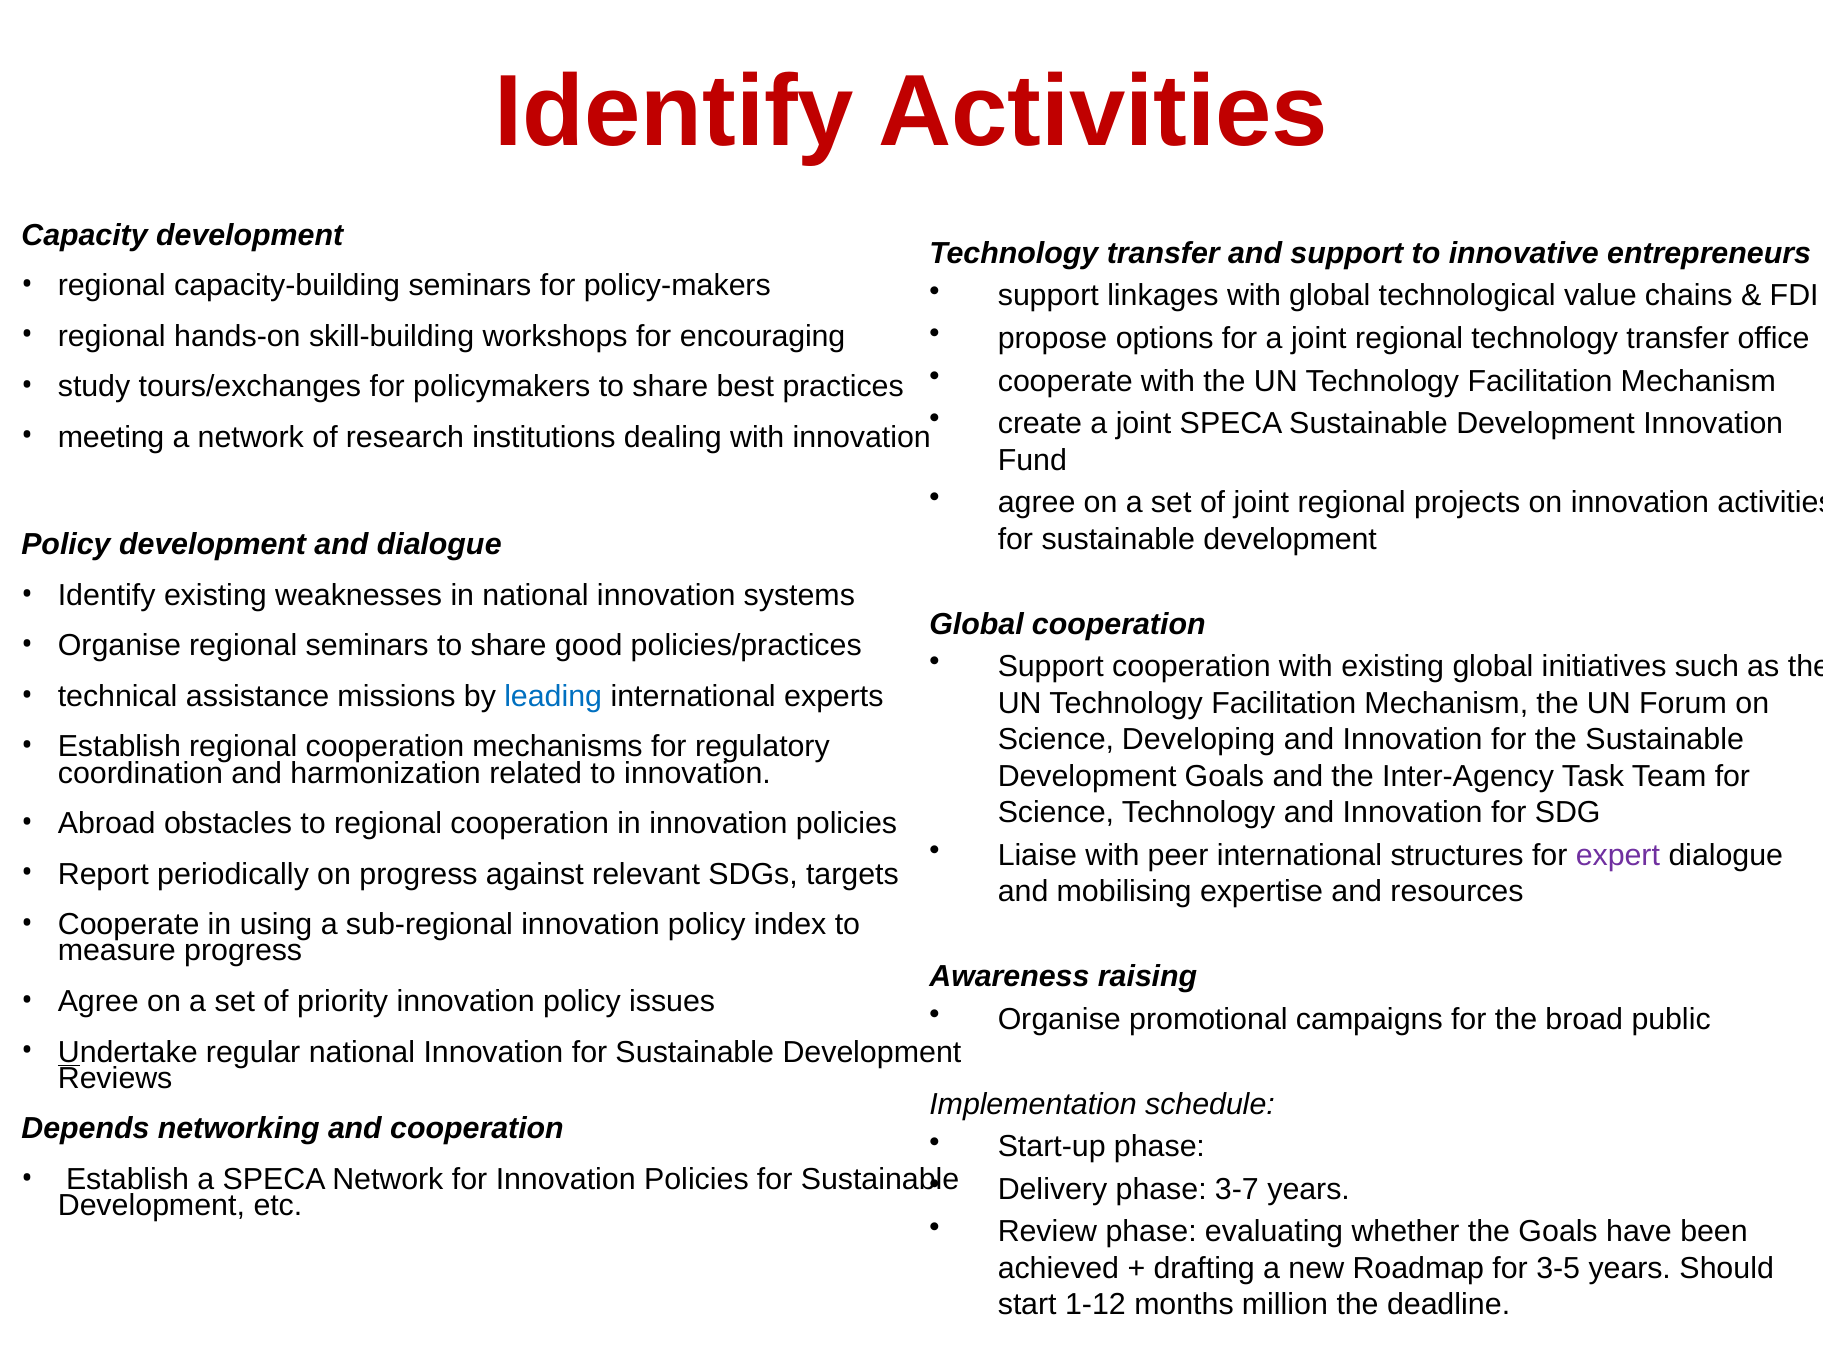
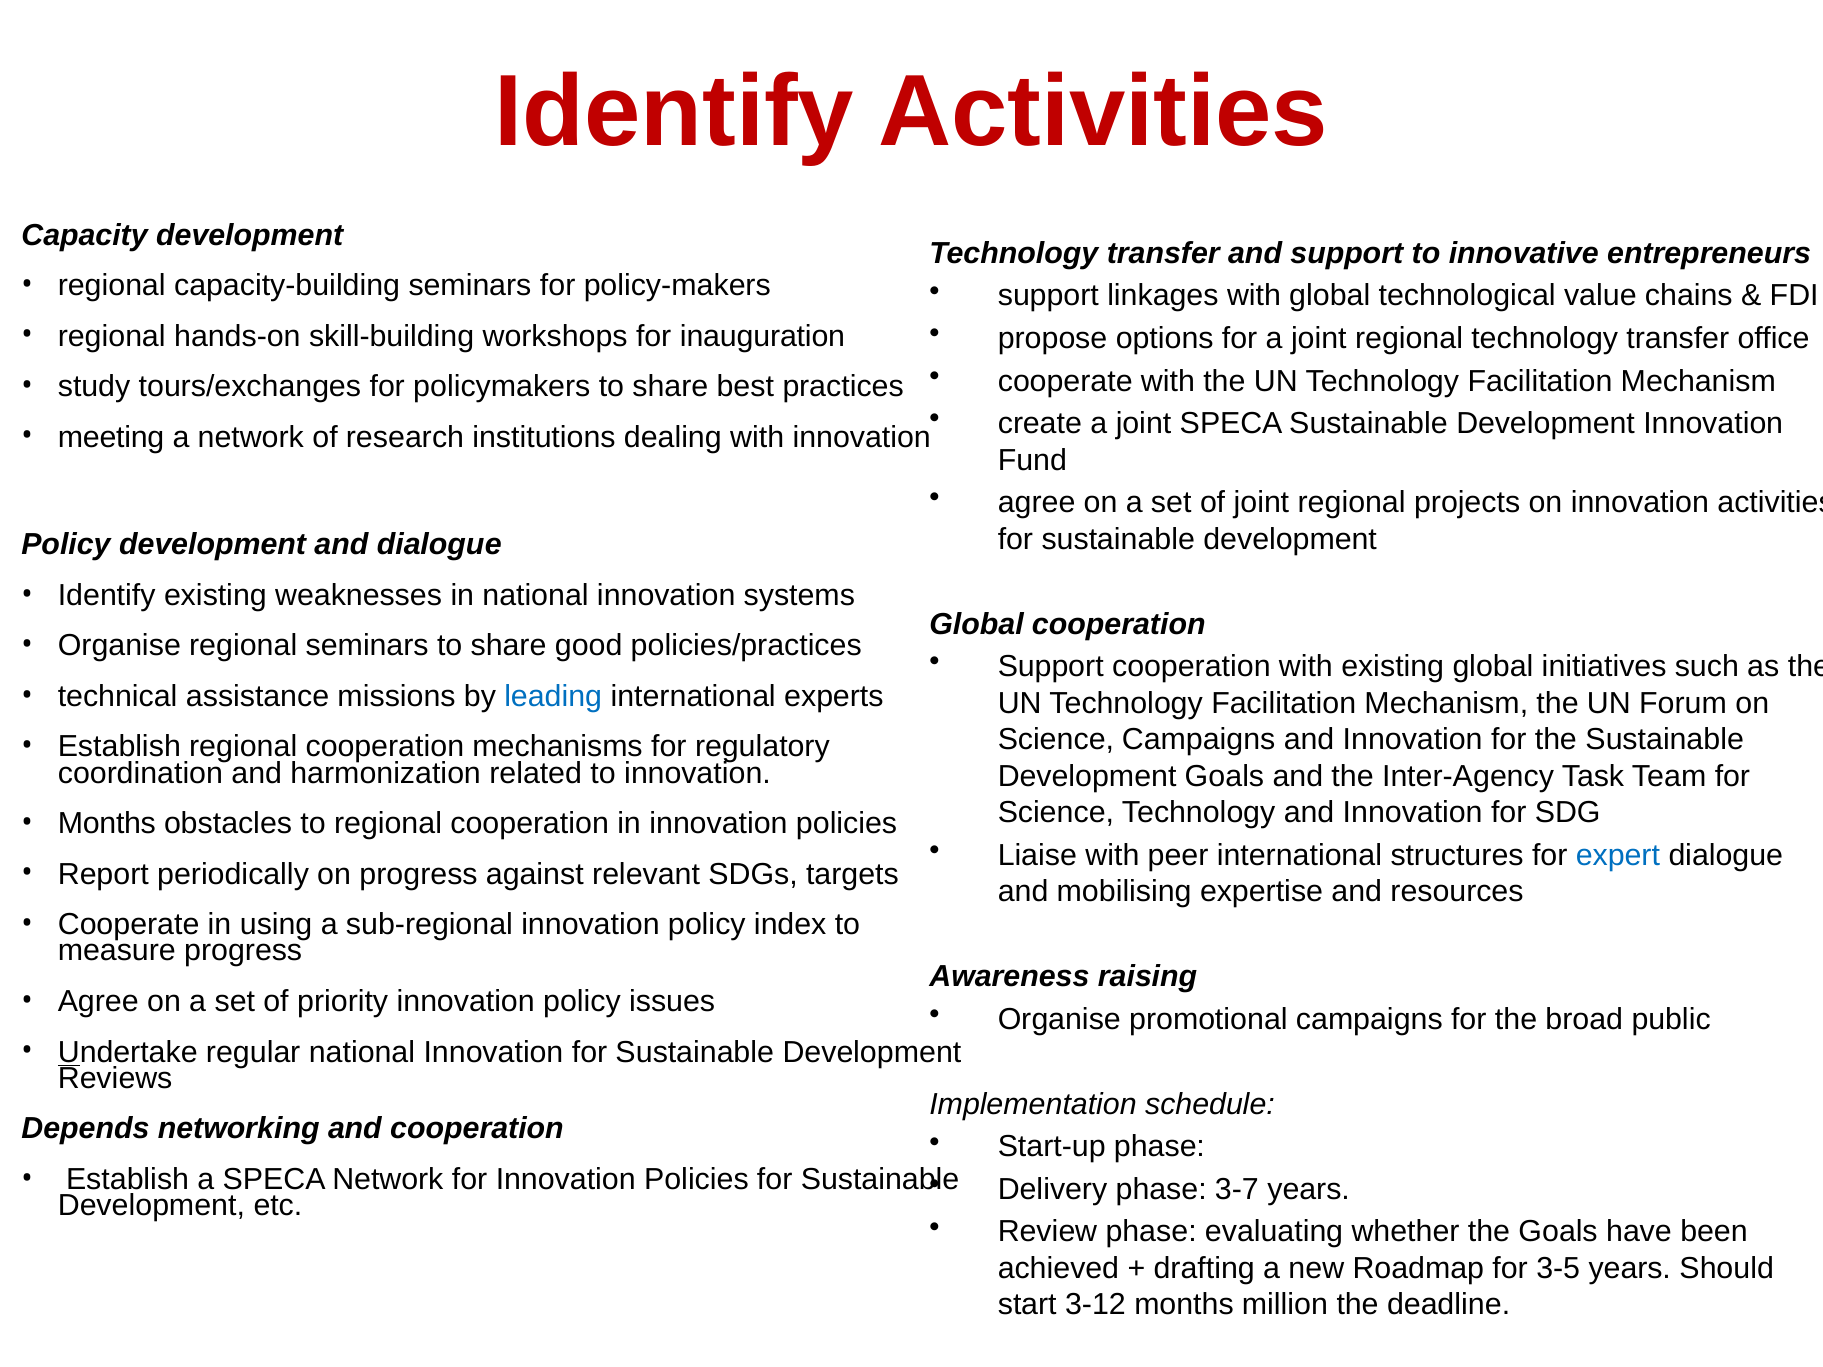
encouraging: encouraging -> inauguration (763, 336)
Science Developing: Developing -> Campaigns (1199, 740)
Abroad: Abroad -> Months (107, 824)
expert colour: purple -> blue (1618, 855)
1-12: 1-12 -> 3-12 (1095, 1305)
